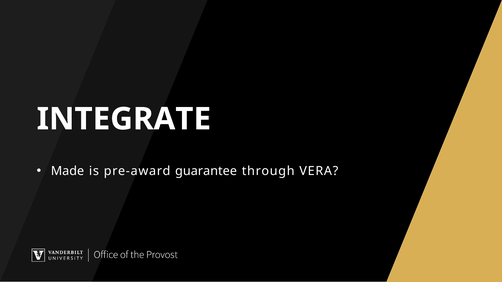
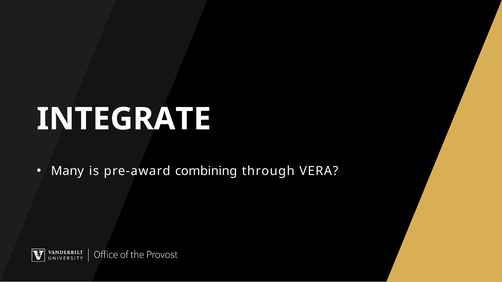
Made: Made -> Many (67, 171)
guarantee: guarantee -> combining (206, 171)
